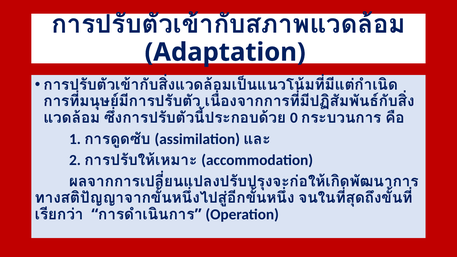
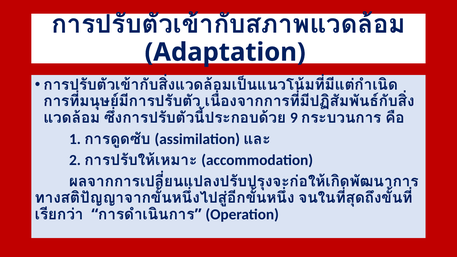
0: 0 -> 9 (294, 118)
